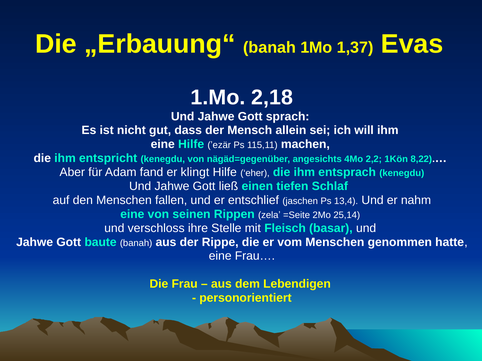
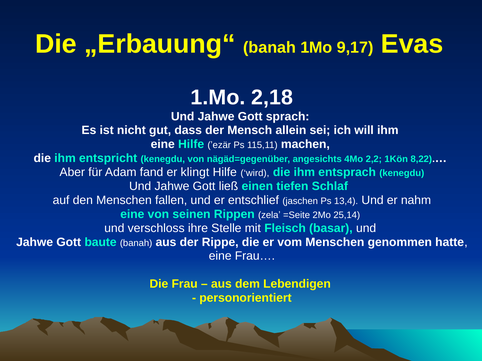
1,37: 1,37 -> 9,17 (355, 48)
eher: eher -> wird (255, 173)
